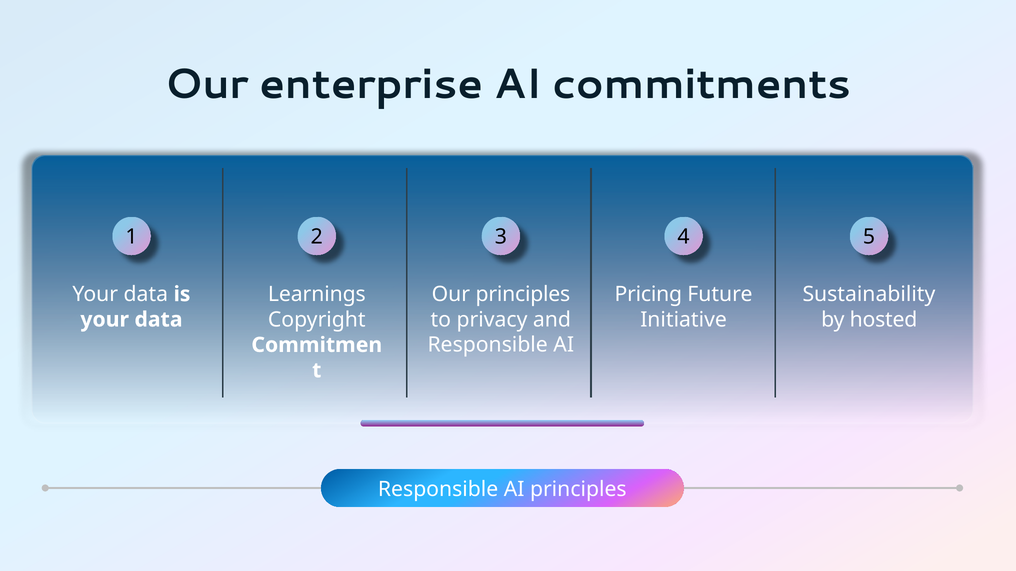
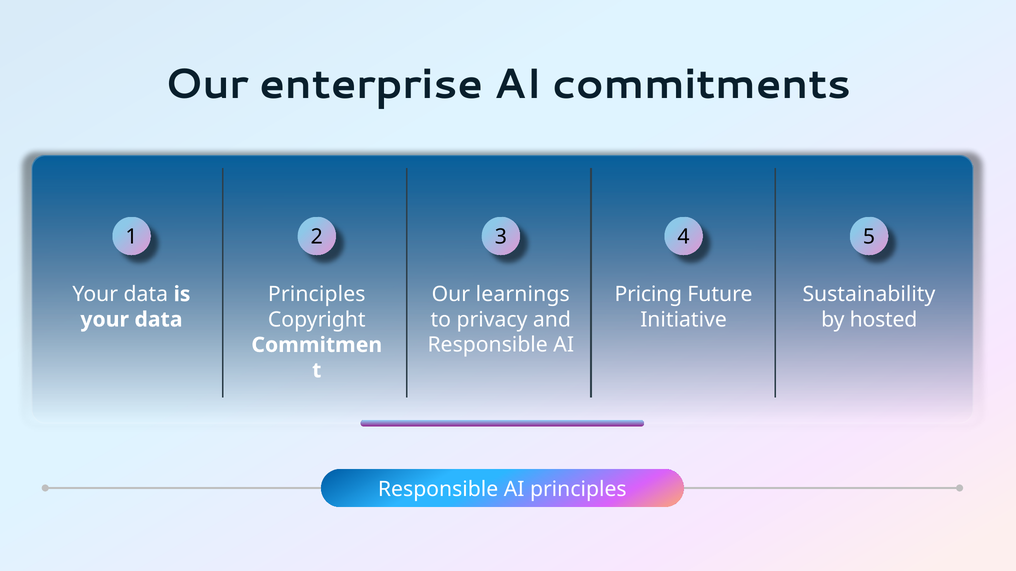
Learnings: Learnings -> Principles (317, 294)
Our principles: principles -> learnings (523, 294)
